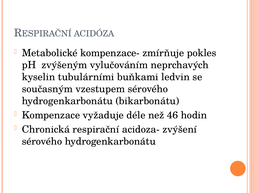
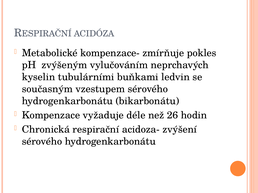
46: 46 -> 26 (173, 116)
